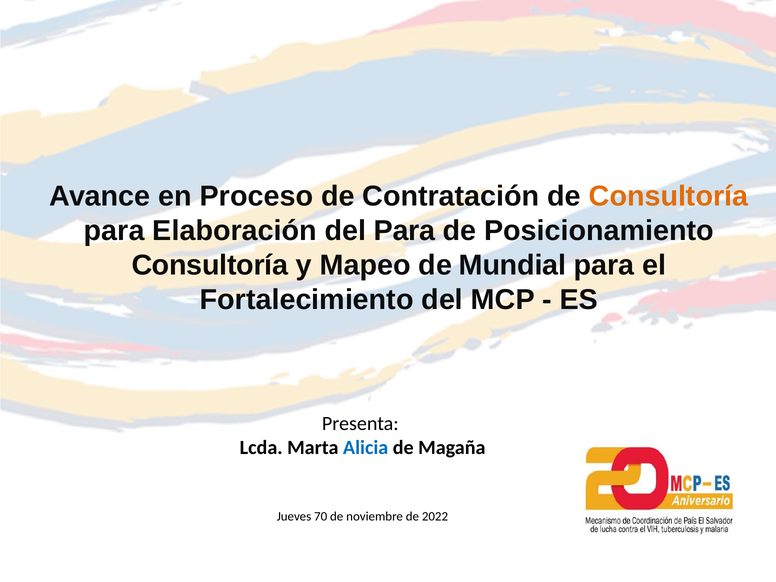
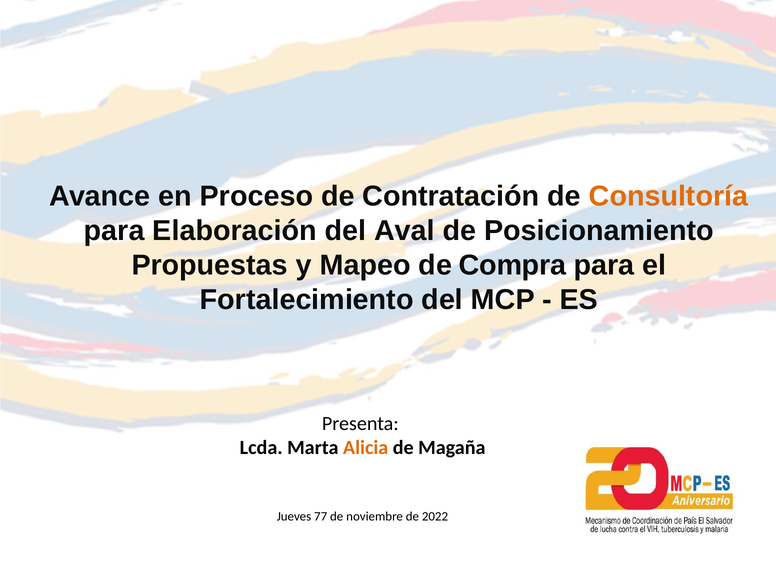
del Para: Para -> Aval (404, 231)
Consultoría: Consultoría -> Propuestas (210, 265)
Mundial: Mundial -> Compra (512, 265)
Alicia colour: blue -> orange (366, 448)
70: 70 -> 77 (321, 517)
